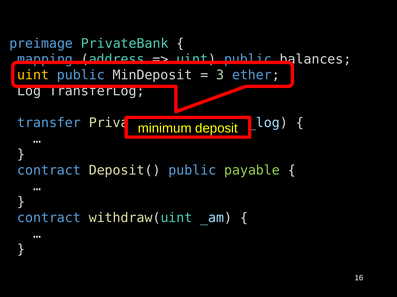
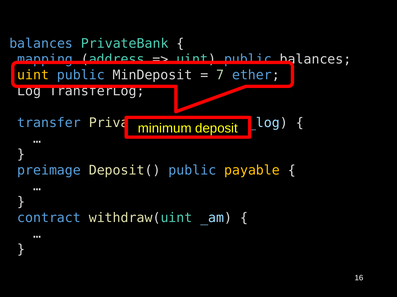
preimage: preimage -> balances (41, 44)
3: 3 -> 7 (220, 75)
contract: contract -> preimage (49, 171)
payable colour: light green -> yellow (252, 171)
